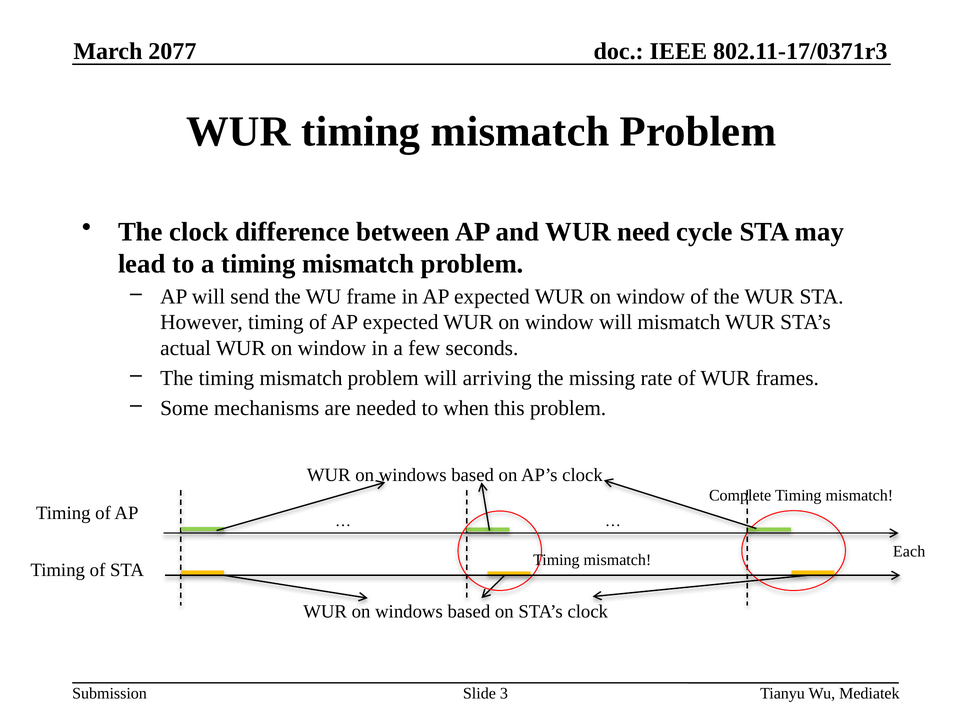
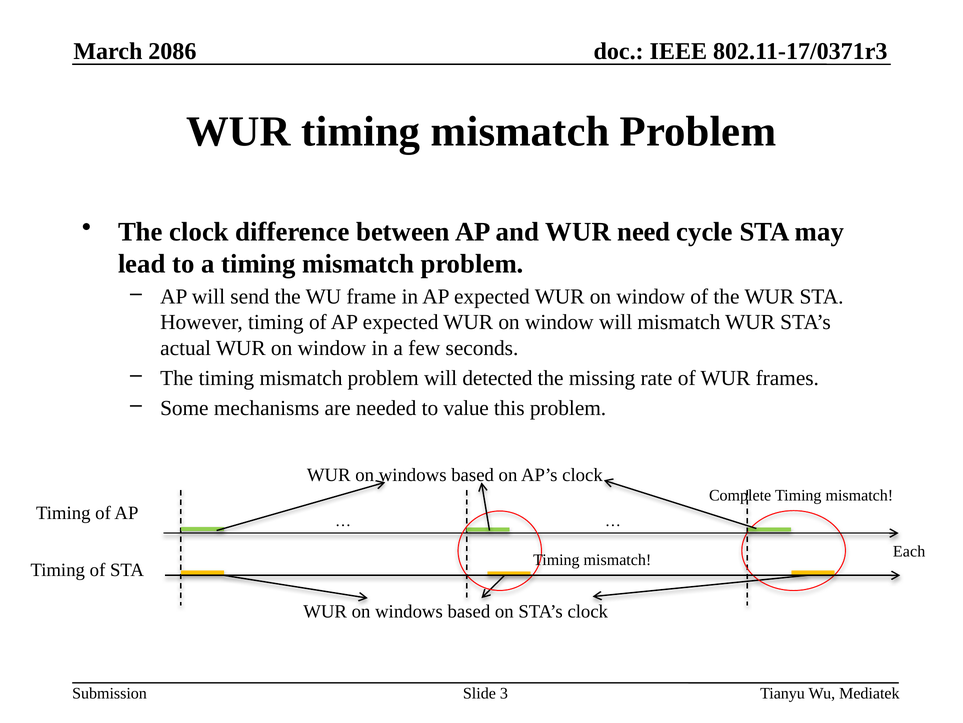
2077: 2077 -> 2086 (172, 51)
arriving: arriving -> detected (497, 378)
when: when -> value (466, 408)
